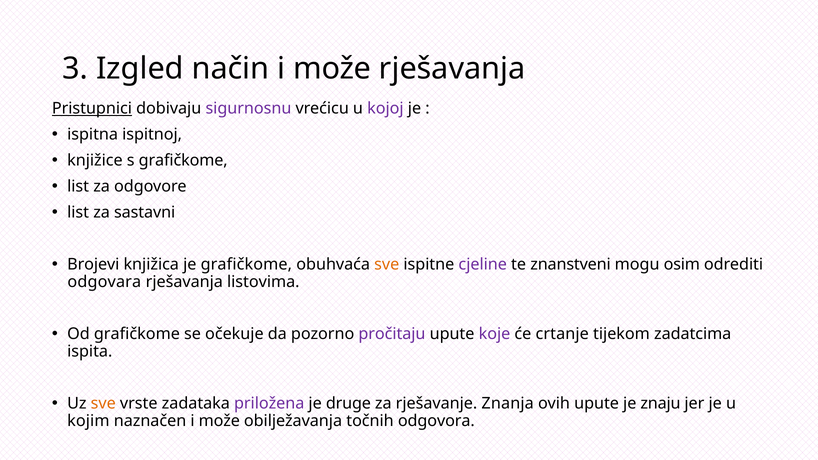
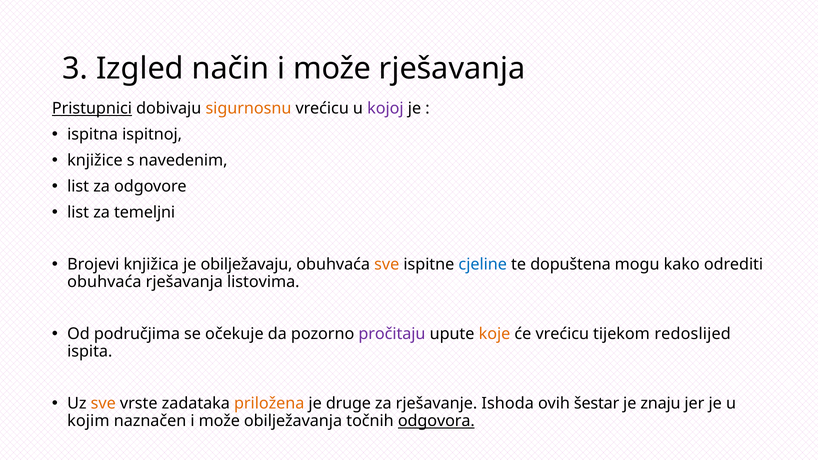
sigurnosnu colour: purple -> orange (248, 108)
s grafičkome: grafičkome -> navedenim (183, 160)
sastavni: sastavni -> temeljni (145, 212)
je grafičkome: grafičkome -> obilježavaju (246, 264)
cjeline colour: purple -> blue (483, 264)
znanstveni: znanstveni -> dopuštena (571, 264)
osim: osim -> kako (682, 264)
odgovara: odgovara -> obuhvaća (104, 282)
Od grafičkome: grafičkome -> područjima (137, 334)
koje colour: purple -> orange (494, 334)
će crtanje: crtanje -> vrećicu (562, 334)
zadatcima: zadatcima -> redoslijed (693, 334)
priložena colour: purple -> orange (269, 403)
Znanja: Znanja -> Ishoda (508, 403)
ovih upute: upute -> šestar (597, 403)
odgovora underline: none -> present (436, 421)
